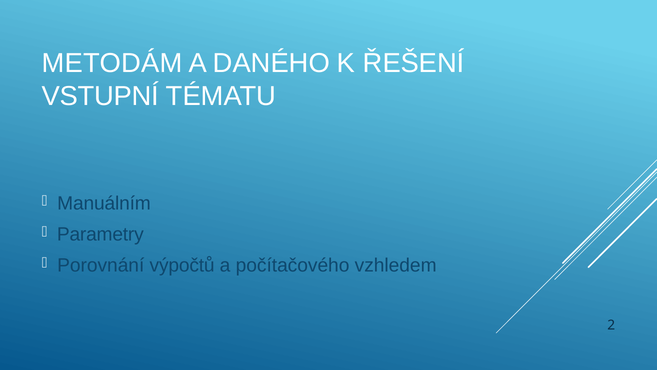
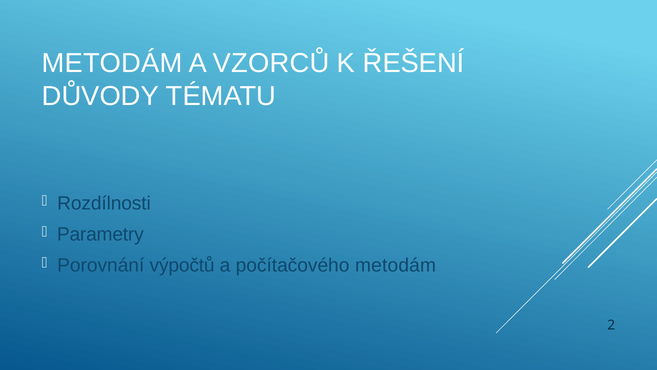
DANÉHO: DANÉHO -> VZORCŮ (271, 63)
VSTUPNÍ: VSTUPNÍ -> DŮVODY (100, 96)
Manuálním: Manuálním -> Rozdílnosti (104, 203)
počítačového vzhledem: vzhledem -> metodám (396, 265)
